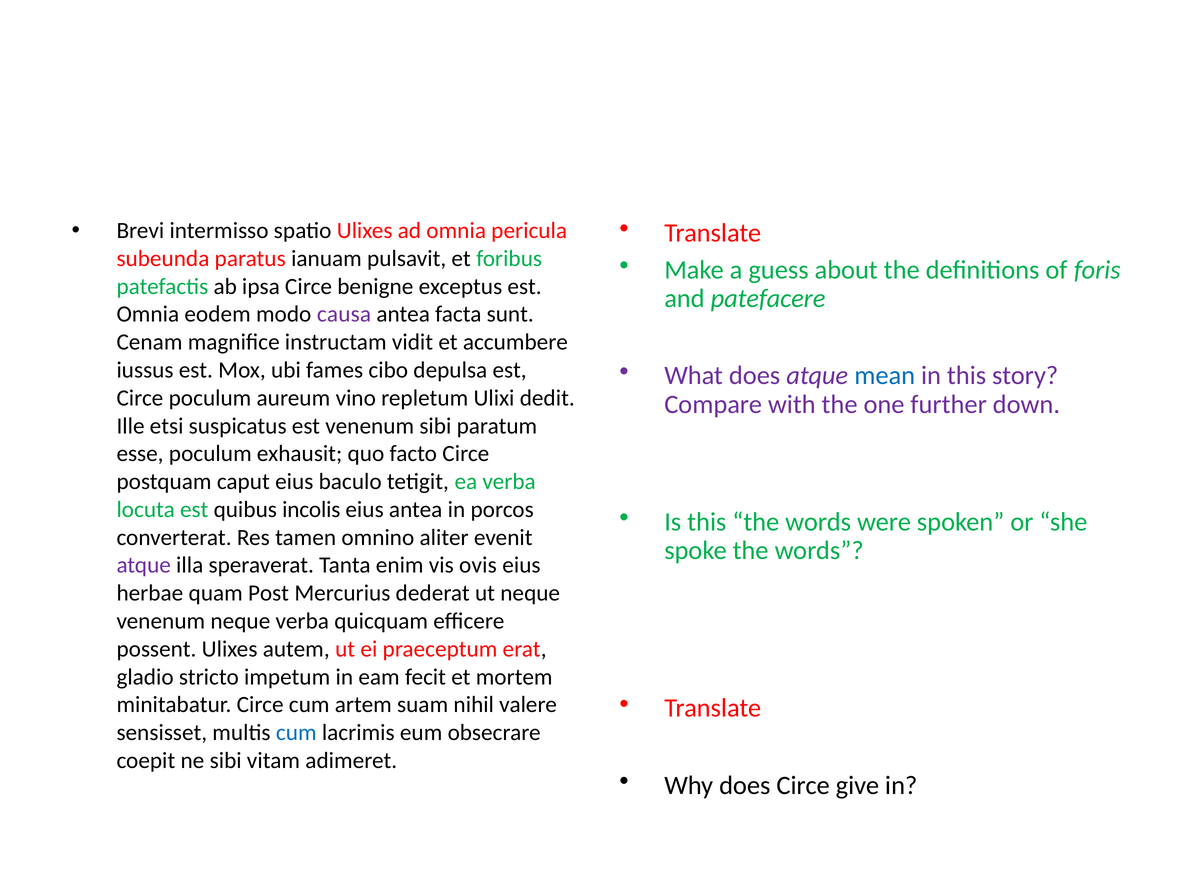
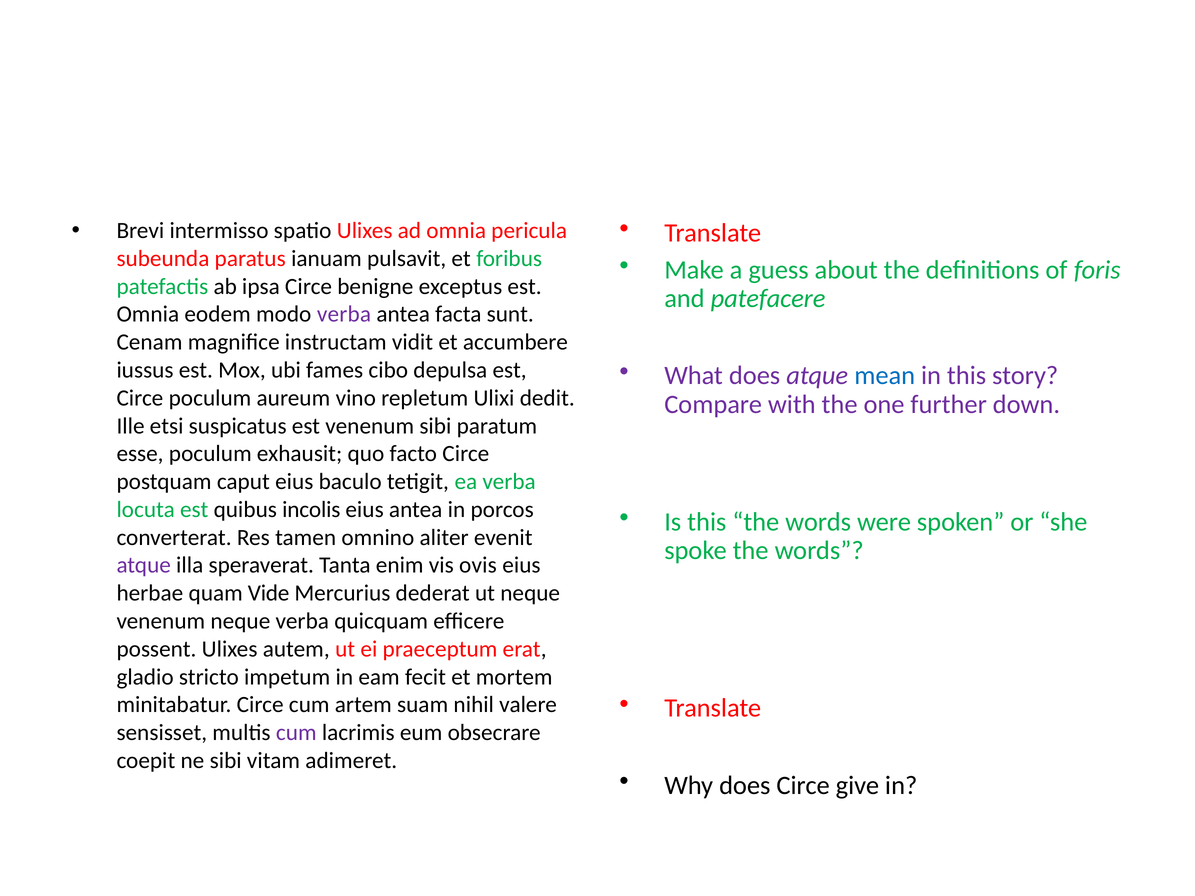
modo causa: causa -> verba (344, 314)
Post: Post -> Vide (269, 593)
cum colour: blue -> purple (296, 733)
